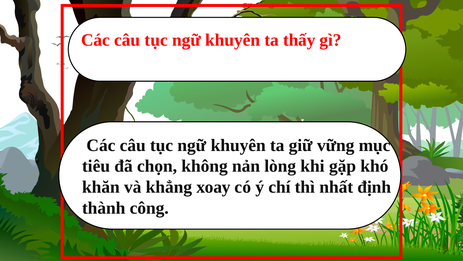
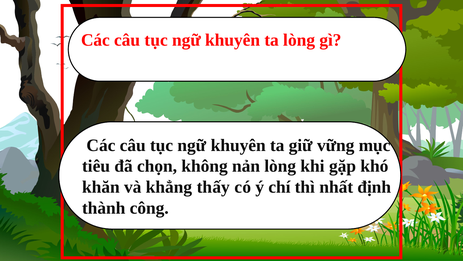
ta thấy: thấy -> lòng (299, 40)
xoay: xoay -> thấy (213, 187)
